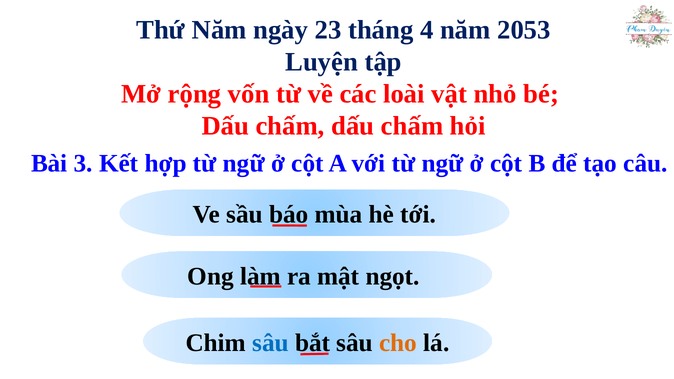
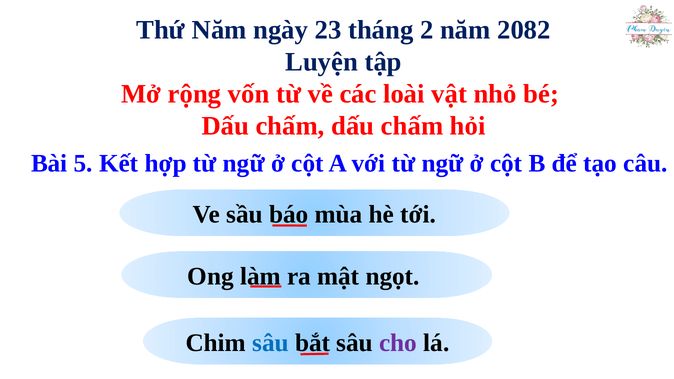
4: 4 -> 2 (427, 30)
2053: 2053 -> 2082 (524, 30)
3: 3 -> 5 (83, 163)
cho colour: orange -> purple (398, 343)
